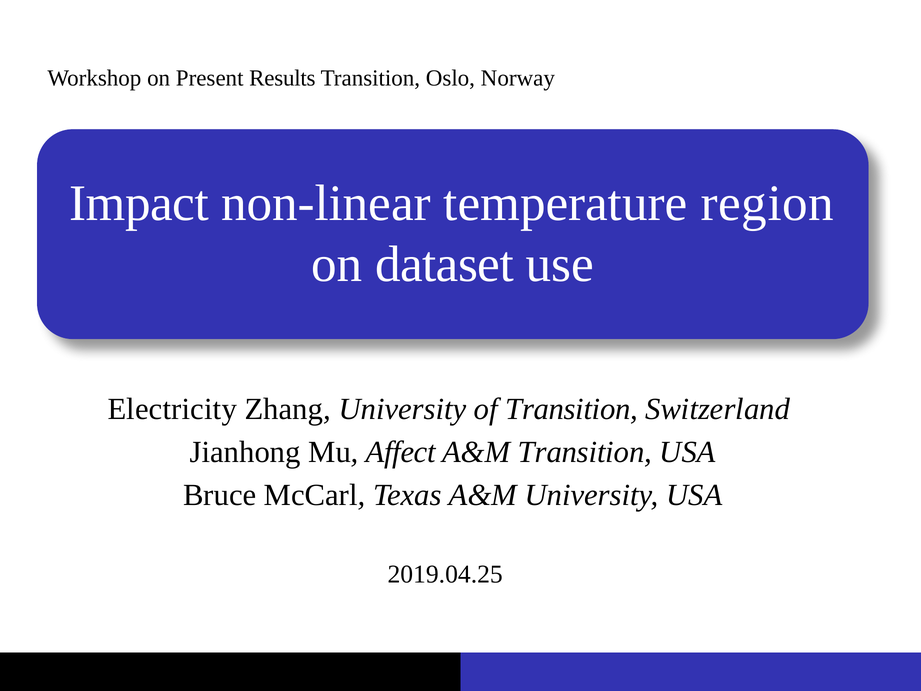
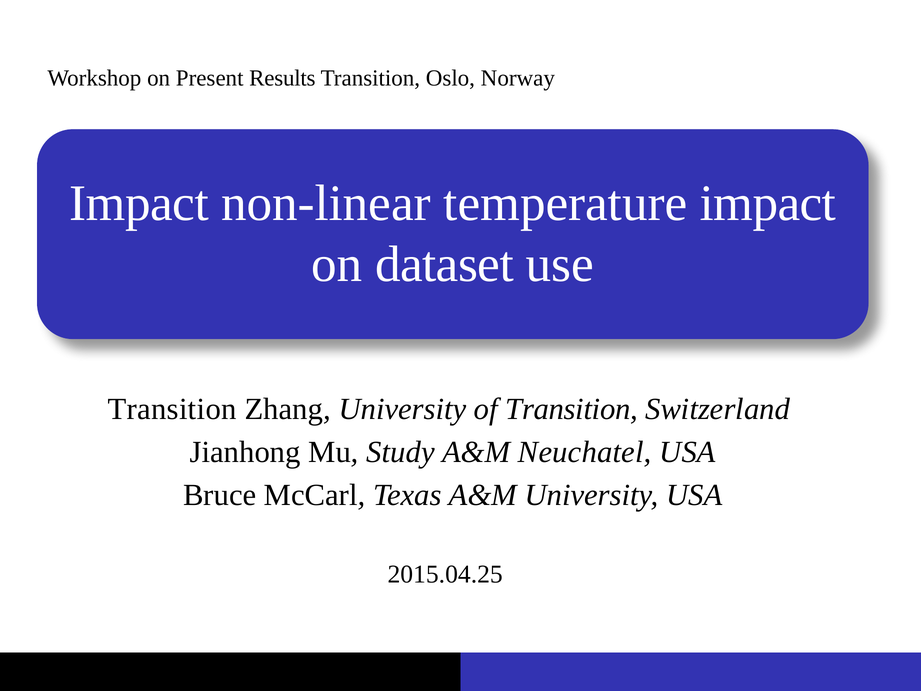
temperature region: region -> impact (768, 203)
Electricity: Electricity -> Transition (172, 409)
Affect: Affect -> Study (401, 452)
A&M Transition: Transition -> Neuchatel (585, 452)
2019.04.25: 2019.04.25 -> 2015.04.25 (445, 574)
